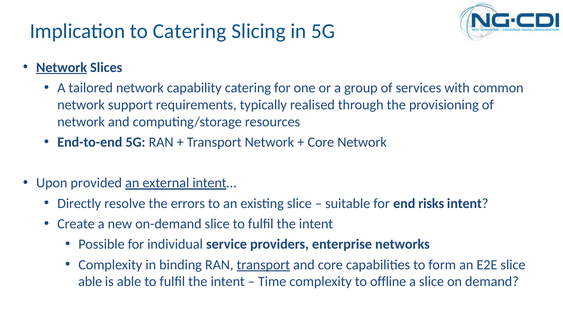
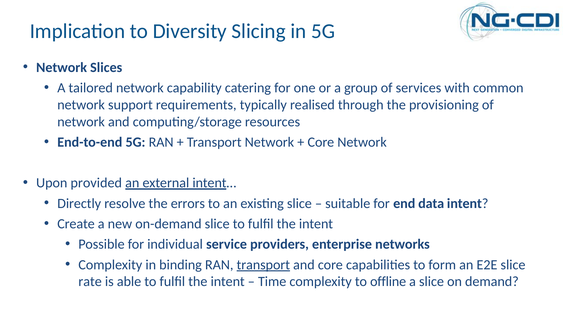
to Catering: Catering -> Diversity (190, 31)
Network underline: present -> none (62, 67)
risks: risks -> data (431, 203)
able: able -> rate (90, 281)
